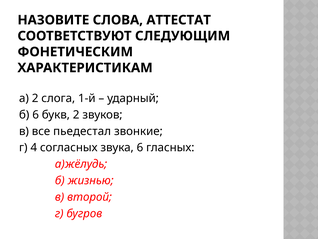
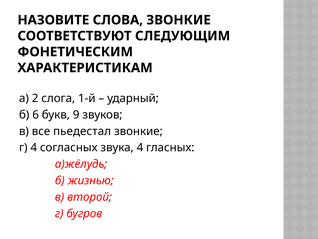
СЛОВА АТТЕСТАТ: АТТЕСТАТ -> ЗВОНКИЕ (179, 20)
букв 2: 2 -> 9 (76, 115)
звука 6: 6 -> 4 (140, 147)
